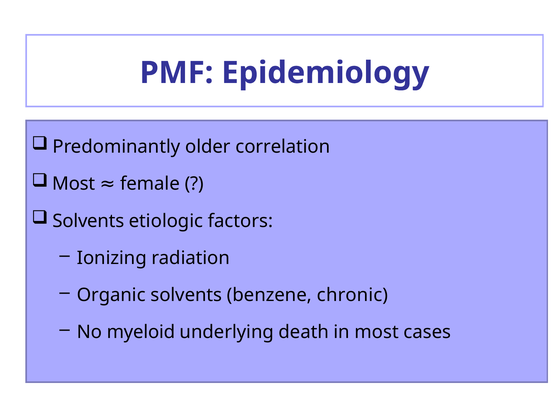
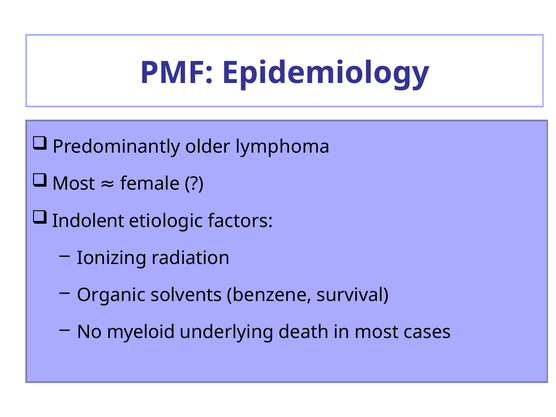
correlation: correlation -> lymphoma (283, 147)
Solvents: Solvents -> Indolent (88, 221)
chronic: chronic -> survival (353, 295)
